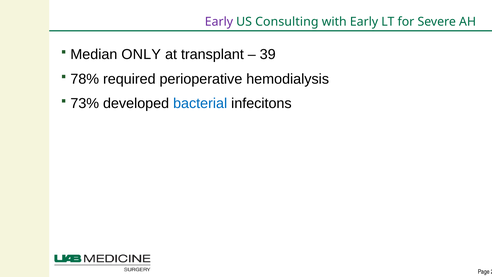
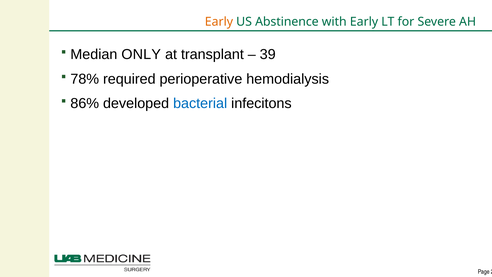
Early colour: purple -> orange (219, 22)
Consulting: Consulting -> Abstinence (287, 22)
73%: 73% -> 86% (85, 103)
